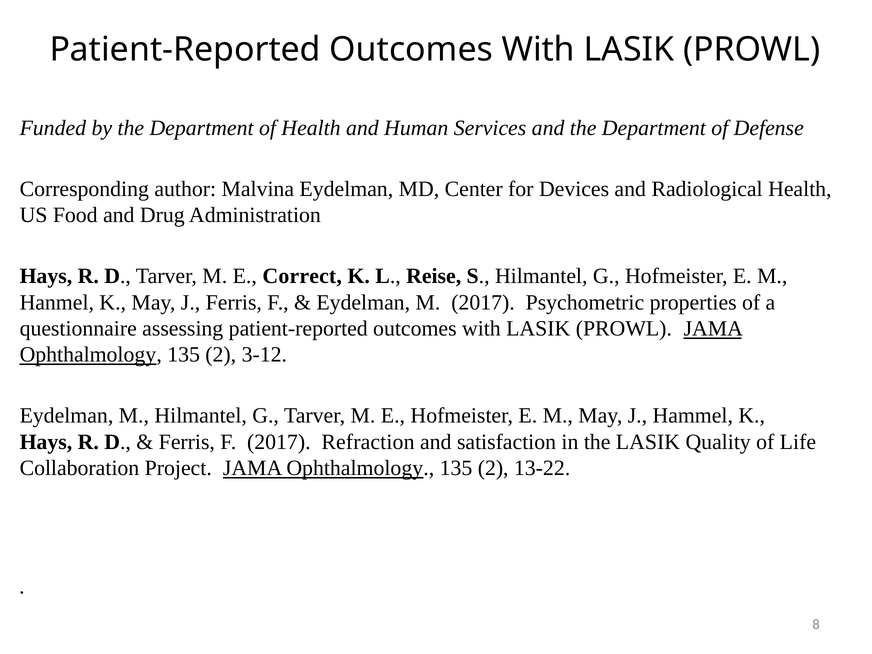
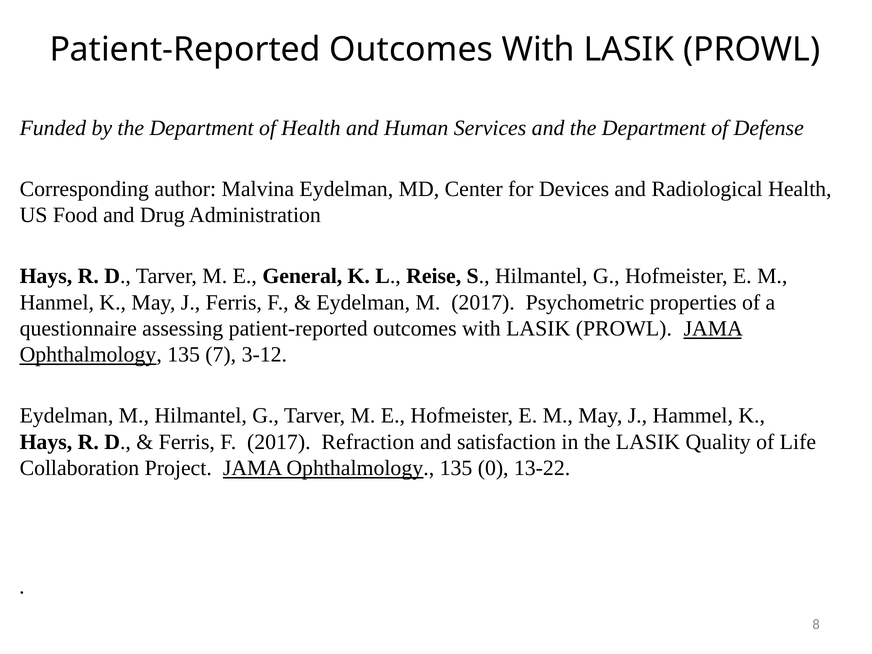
Correct: Correct -> General (302, 276)
2: 2 -> 7 (221, 355)
2: 2 -> 0 (493, 468)
